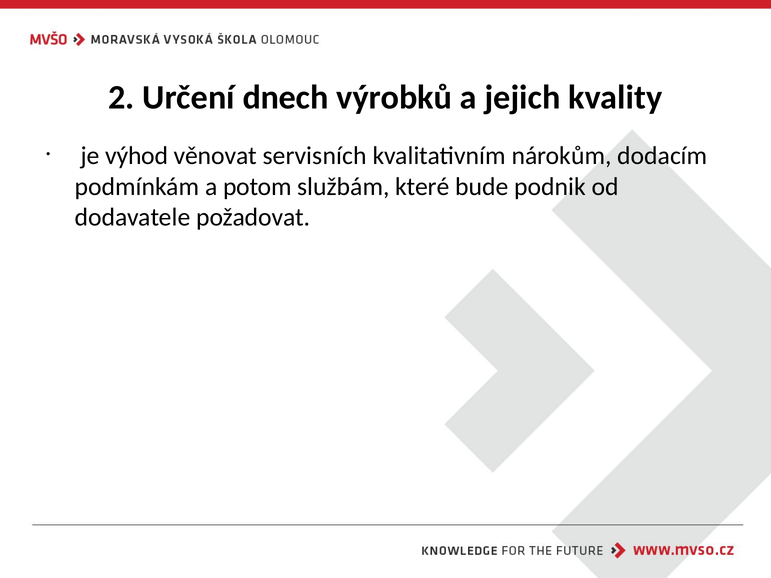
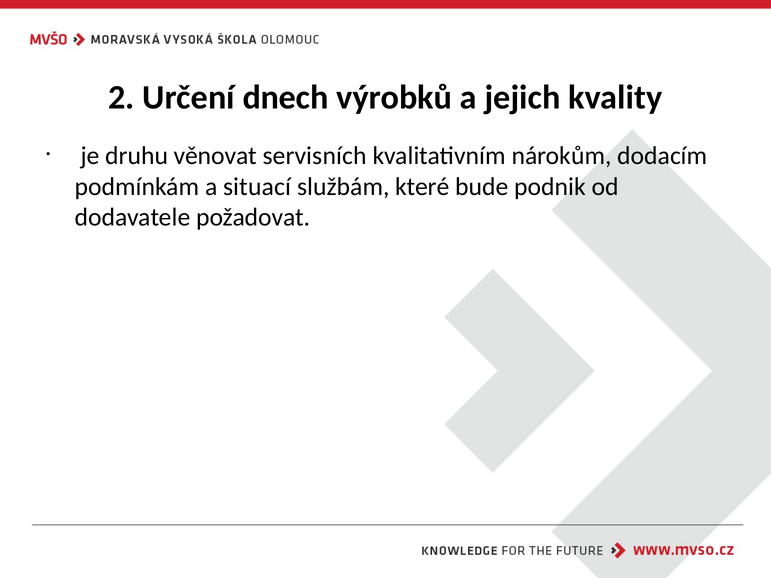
výhod: výhod -> druhu (137, 156)
potom: potom -> situací (257, 187)
